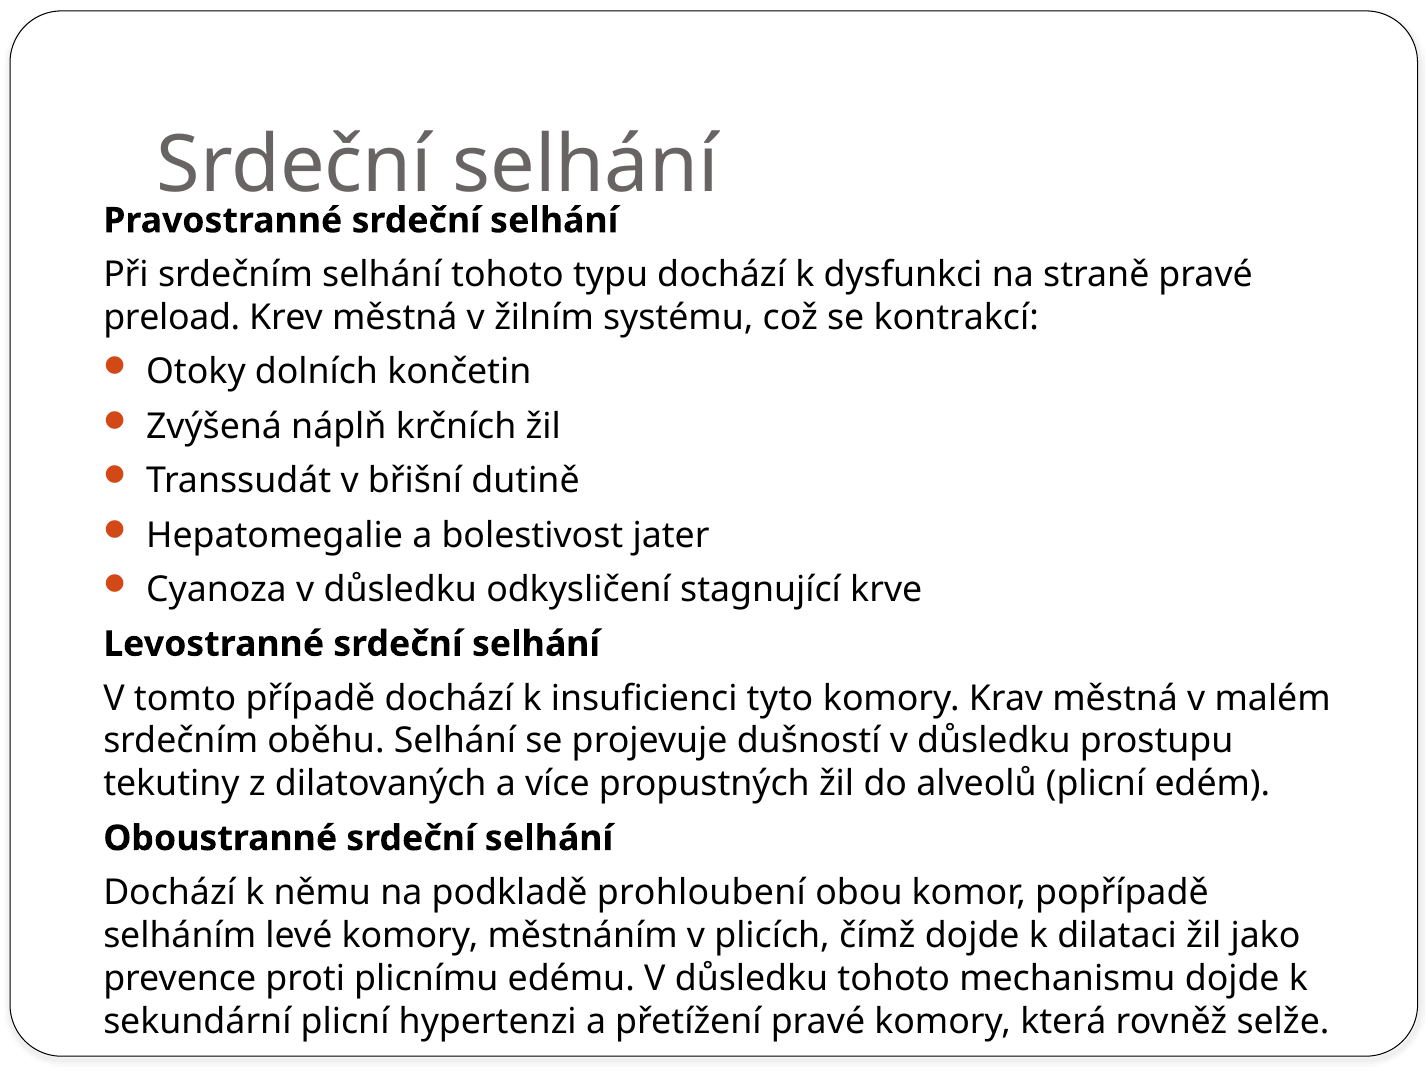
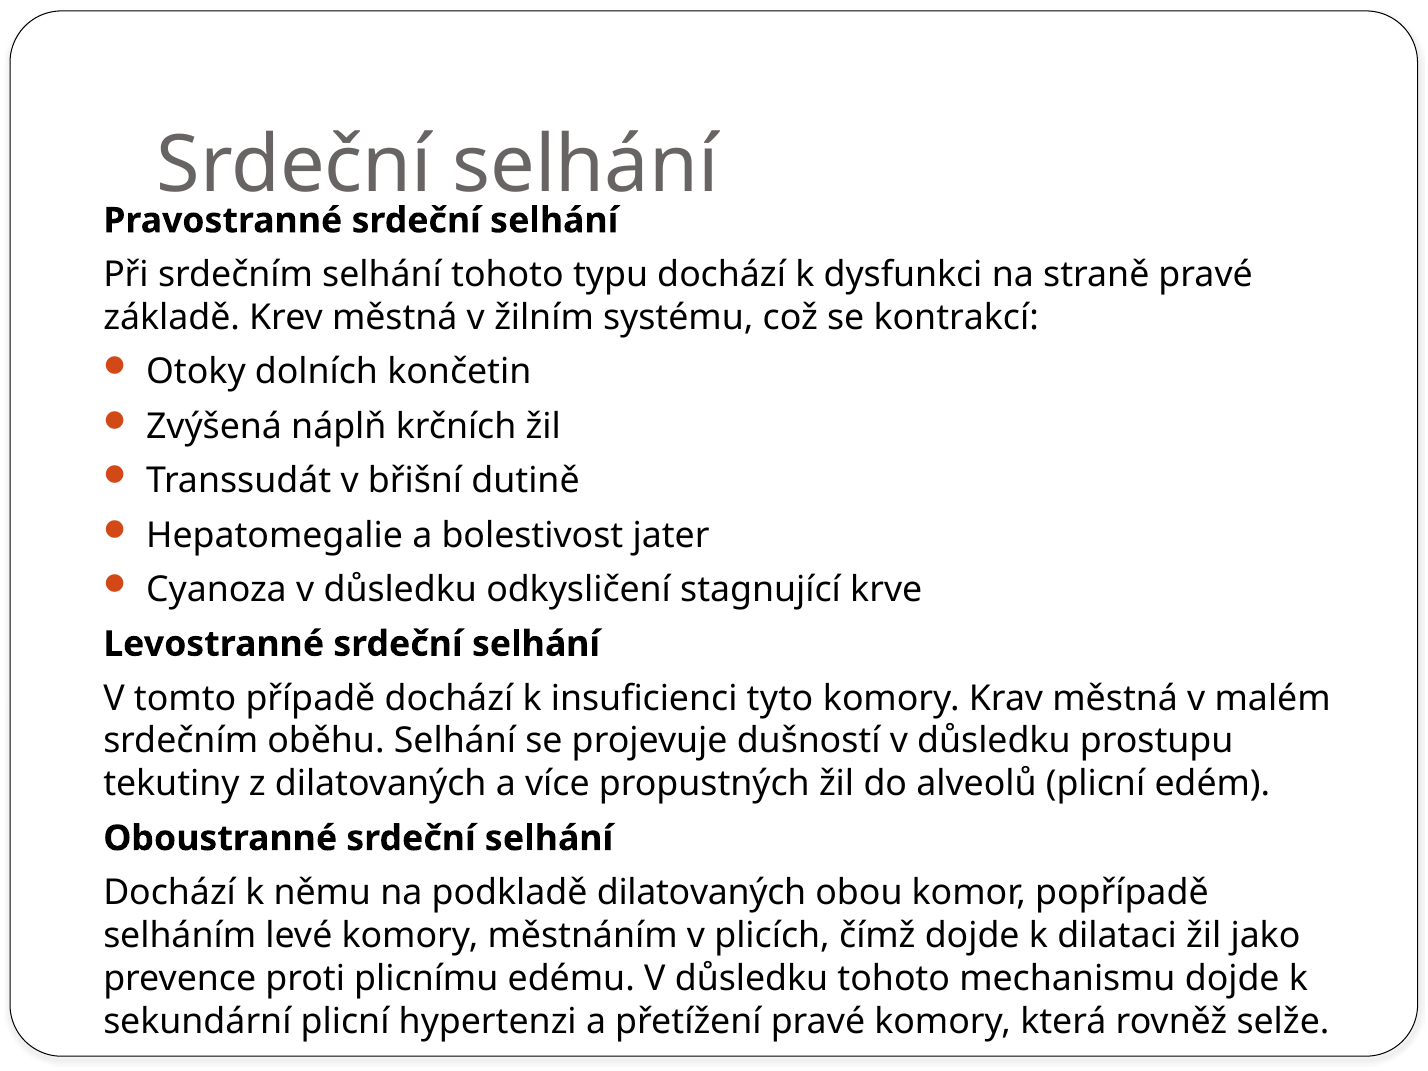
preload: preload -> základě (172, 318)
podkladě prohloubení: prohloubení -> dilatovaných (702, 893)
